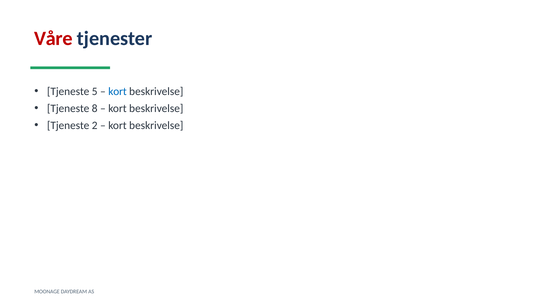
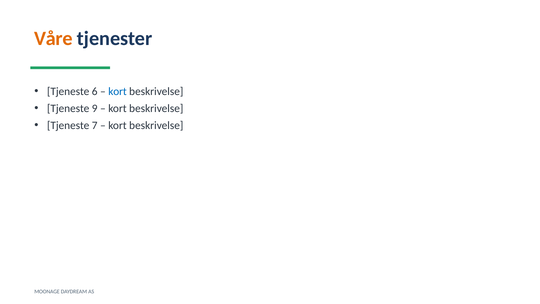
Våre colour: red -> orange (53, 39)
5: 5 -> 6 (95, 91)
8: 8 -> 9 (95, 108)
2: 2 -> 7 (95, 125)
